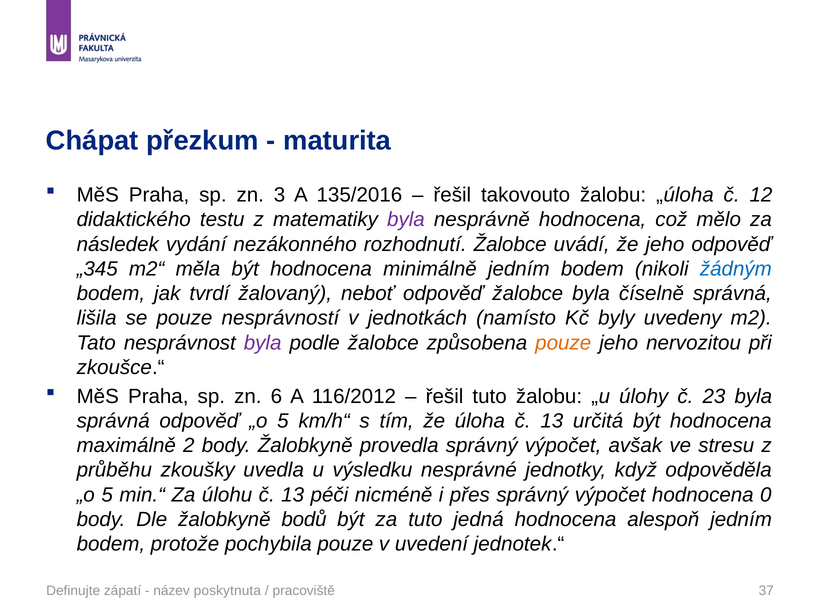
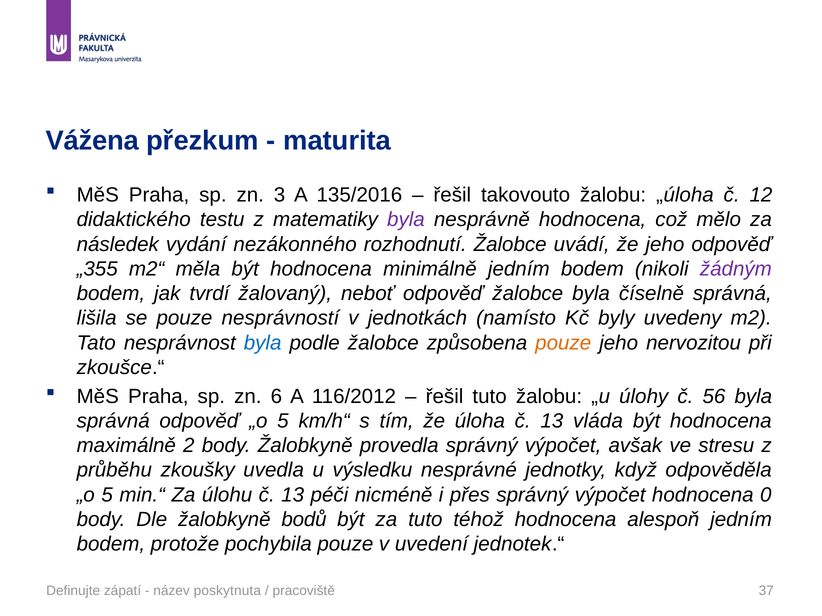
Chápat: Chápat -> Vážena (92, 141)
„345: „345 -> „355 (97, 269)
žádným colour: blue -> purple (736, 269)
byla colour: purple -> blue (263, 343)
23: 23 -> 56 (714, 397)
určitá: určitá -> vláda (598, 421)
jedná: jedná -> téhož (479, 520)
